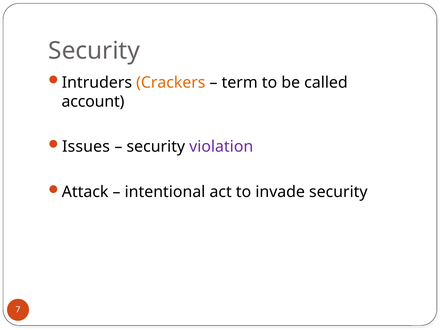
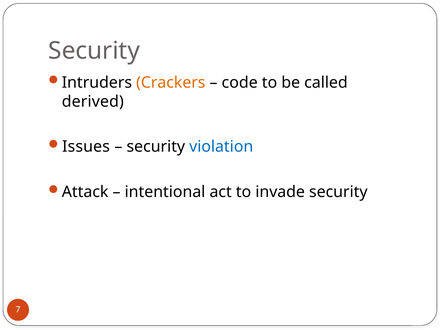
term: term -> code (240, 82)
account: account -> derived (93, 102)
violation colour: purple -> blue (221, 147)
